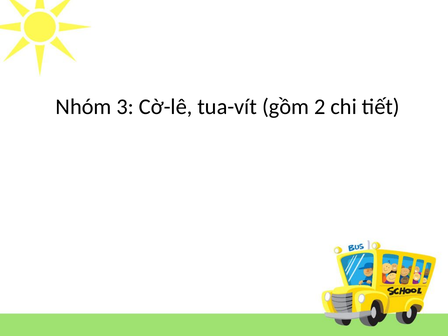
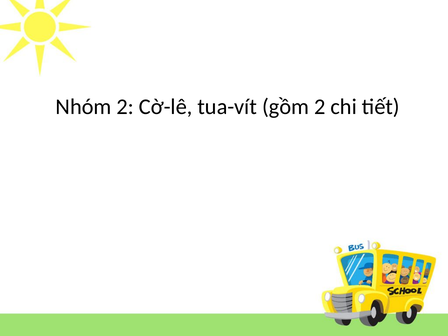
Nhóm 3: 3 -> 2 (125, 107)
